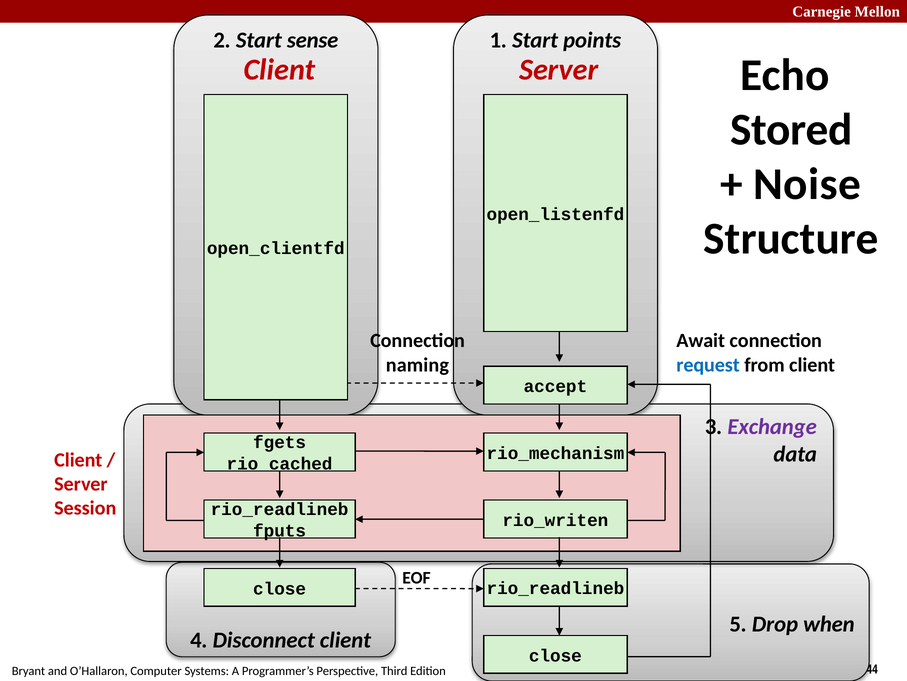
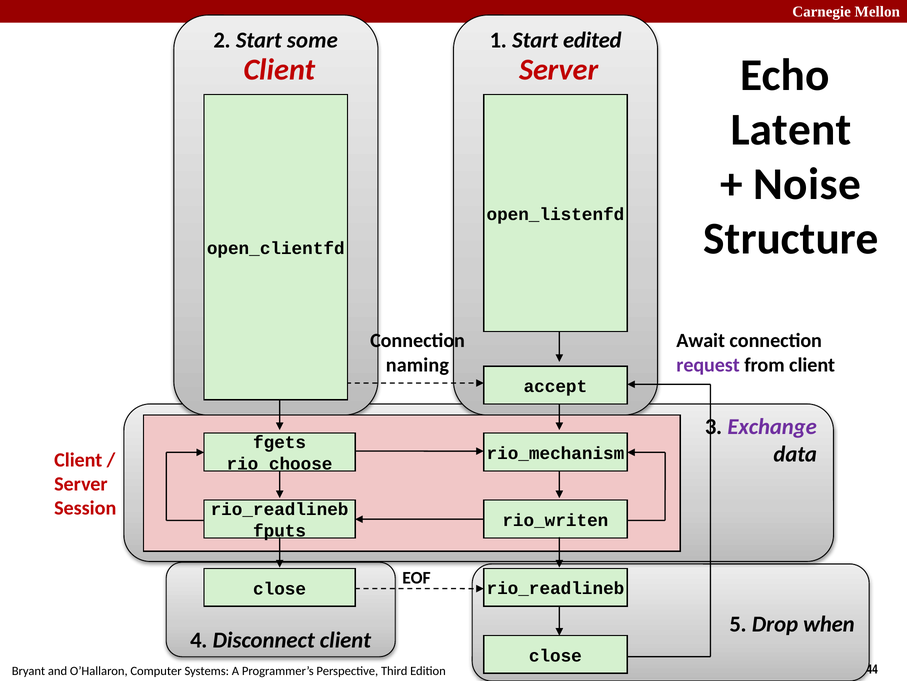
sense: sense -> some (312, 40)
points: points -> edited (592, 40)
Stored: Stored -> Latent (791, 129)
request colour: blue -> purple (708, 365)
rio_cached: rio_cached -> rio_choose (280, 463)
